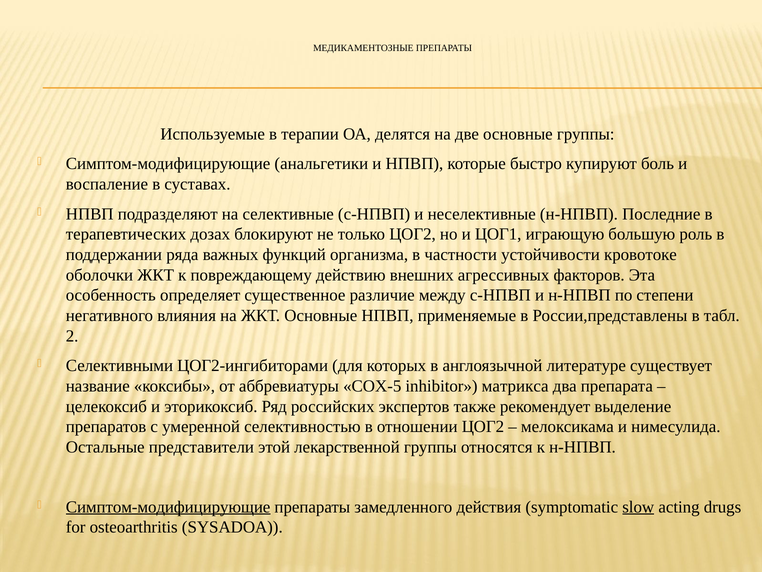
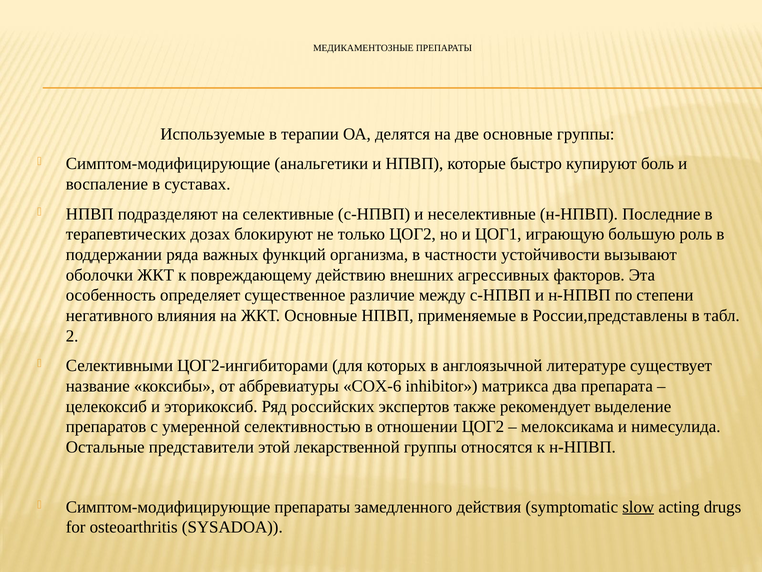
кровотоке: кровотоке -> вызывают (640, 254)
COX-5: COX-5 -> COX-6 (372, 386)
Симптом-модифицирующие underline: present -> none (168, 507)
